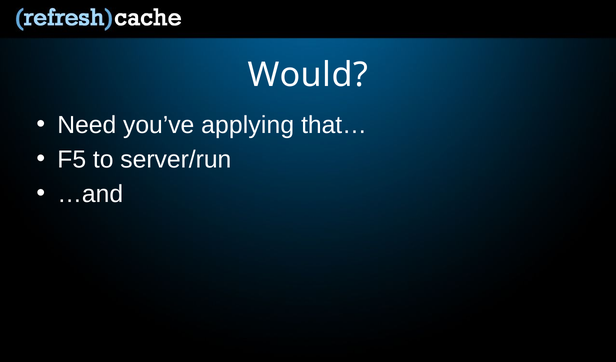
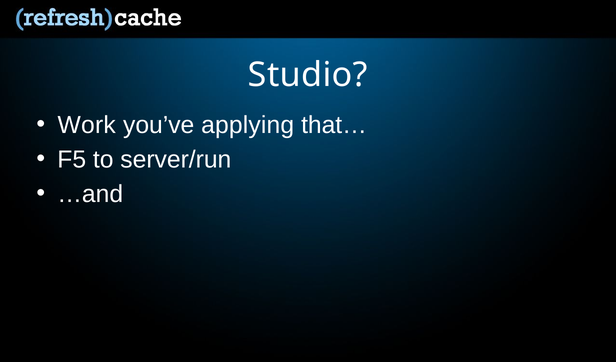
Would: Would -> Studio (308, 75)
Need: Need -> Work (87, 125)
